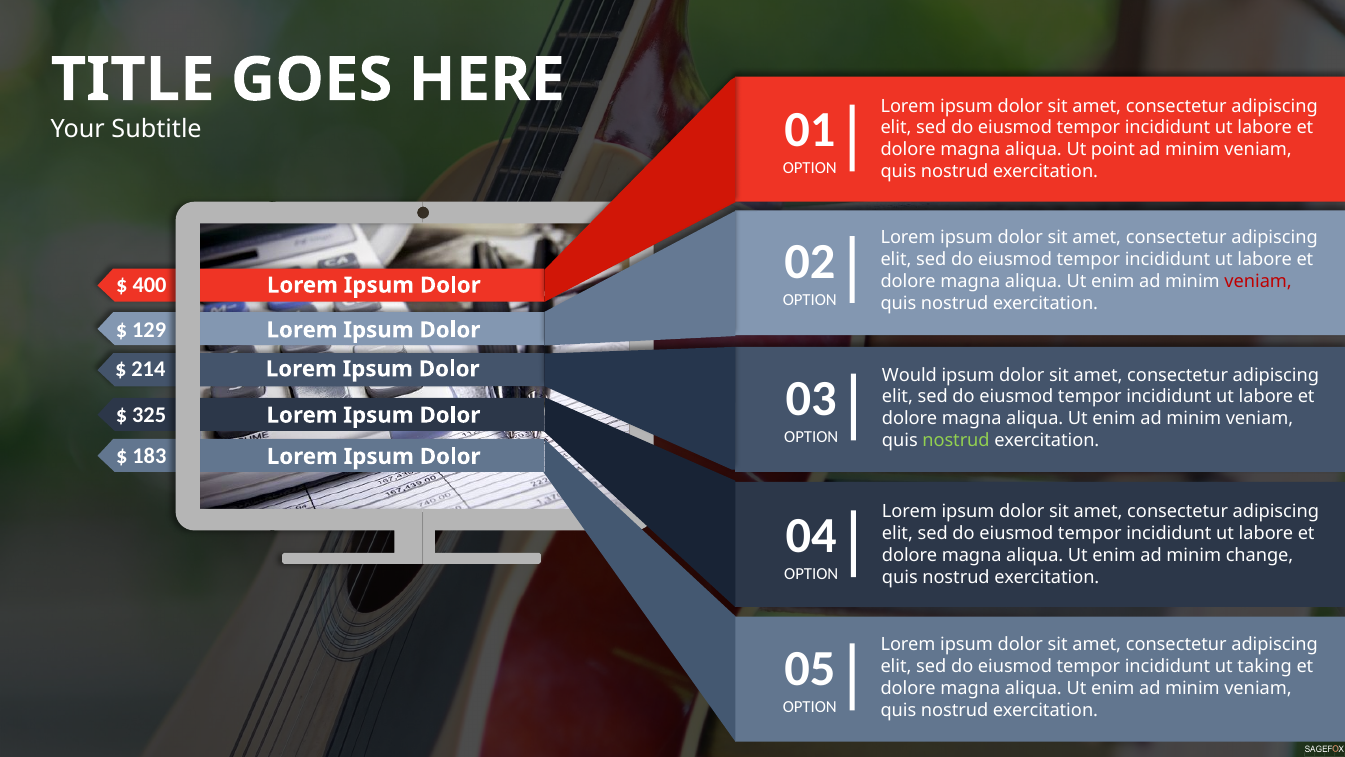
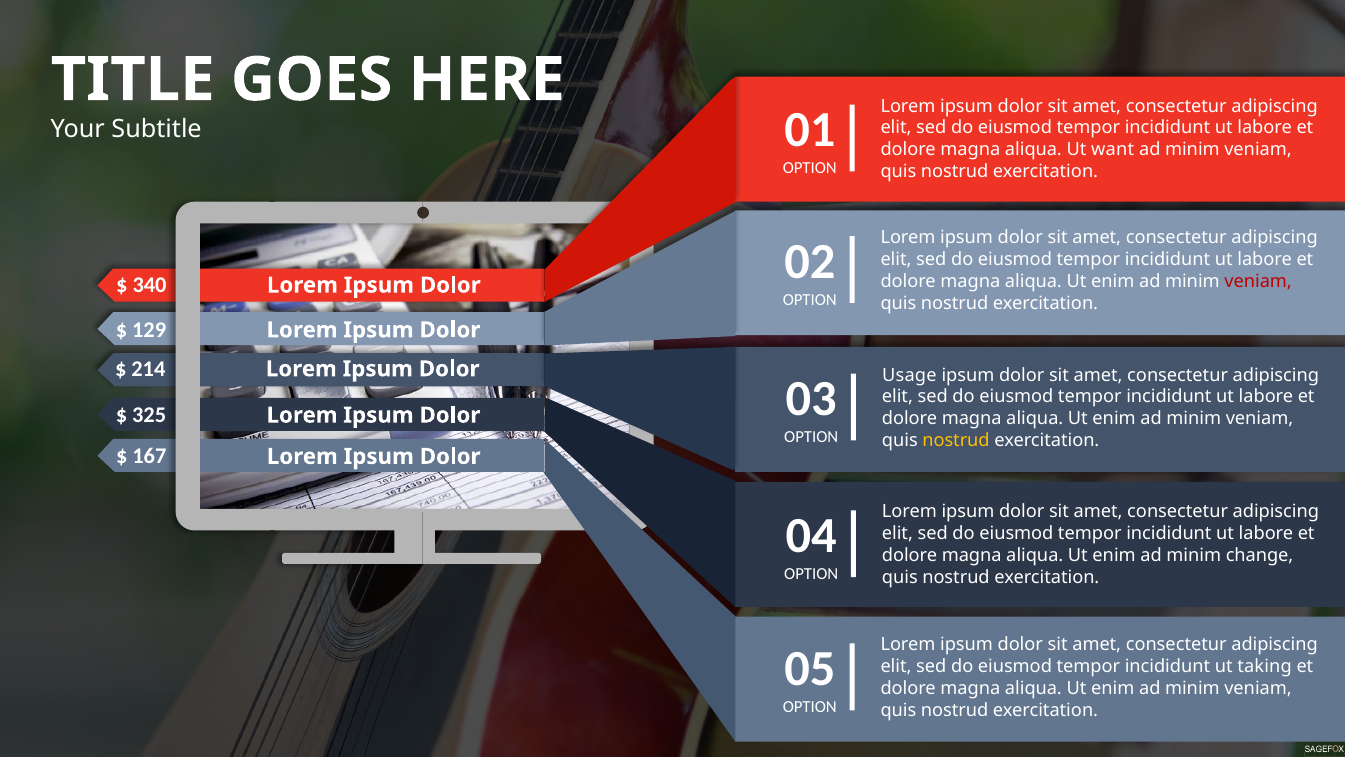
point: point -> want (1113, 150)
400: 400 -> 340 (150, 285)
Would: Would -> Usage (909, 375)
nostrud colour: light green -> yellow (956, 440)
183: 183 -> 167 (149, 456)
